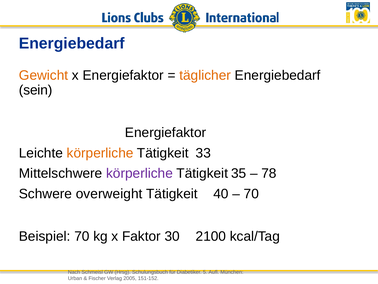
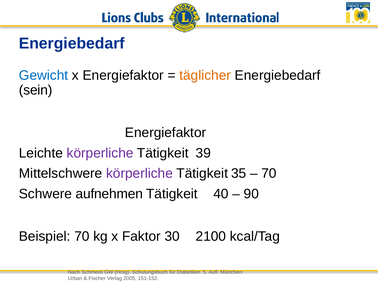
Gewicht colour: orange -> blue (44, 75)
körperliche colour: orange -> purple (100, 153)
33: 33 -> 39 (203, 153)
78: 78 -> 70 (269, 173)
overweight: overweight -> aufnehmen (109, 194)
70: 70 -> 90 (251, 194)
